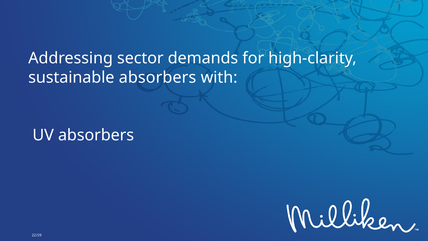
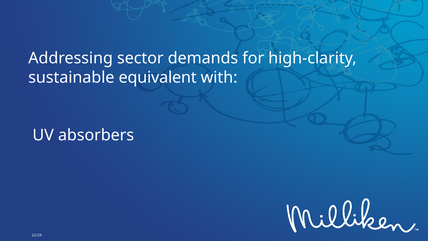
sustainable absorbers: absorbers -> equivalent (158, 77)
